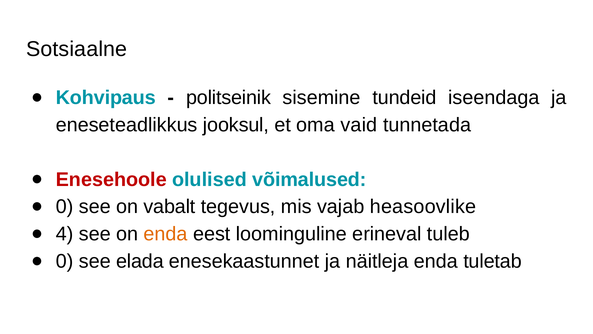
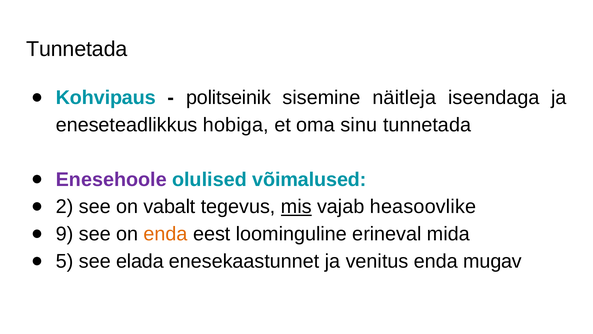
Sotsiaalne: Sotsiaalne -> Tunnetada (77, 49)
tundeid: tundeid -> näitleja (404, 97)
jooksul: jooksul -> hobiga (236, 125)
vaid: vaid -> sinu (359, 125)
Enesehoole colour: red -> purple (111, 179)
0: 0 -> 2 (65, 207)
mis underline: none -> present (296, 207)
4: 4 -> 9 (65, 234)
tuleb: tuleb -> mida (448, 234)
0: 0 -> 5 (65, 261)
näitleja: näitleja -> venitus (377, 261)
tuletab: tuletab -> mugav (493, 261)
